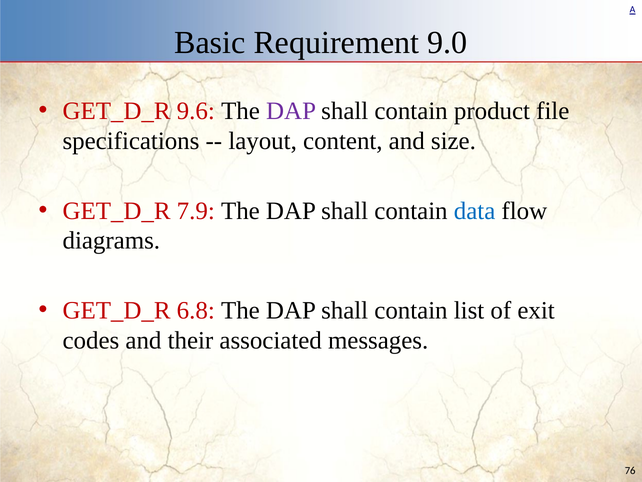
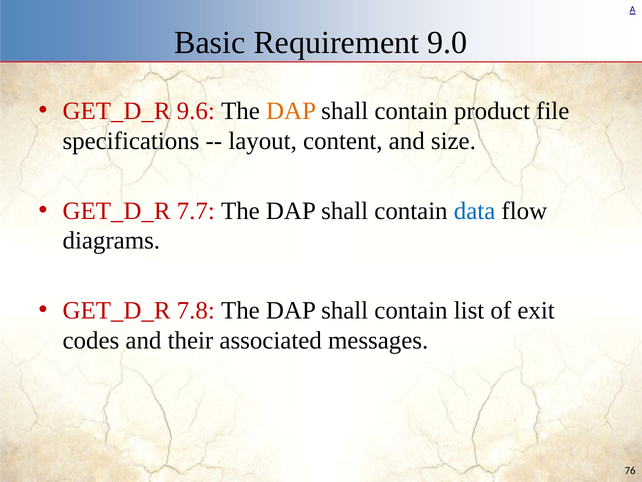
DAP colour: purple -> orange (291, 111)
7.9: 7.9 -> 7.7 (196, 211)
6.8: 6.8 -> 7.8 (196, 310)
